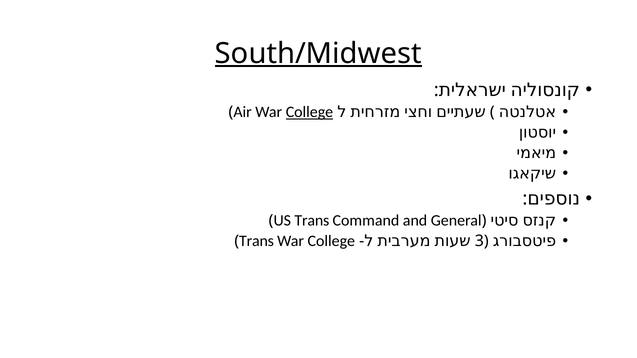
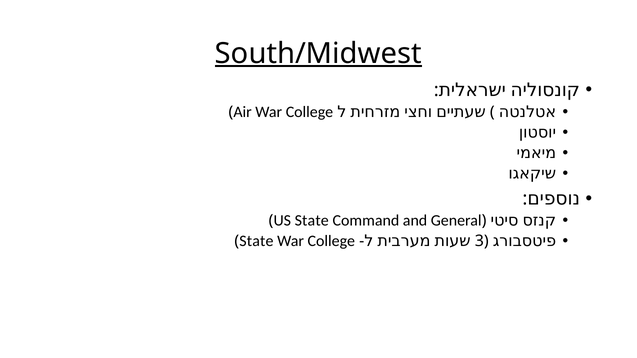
College underline: present -> none (309, 112)
US Trans: Trans -> State (312, 221)
Trans: Trans -> State (256, 241)
